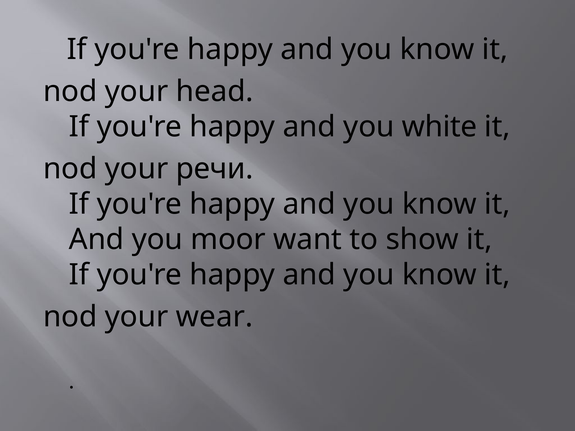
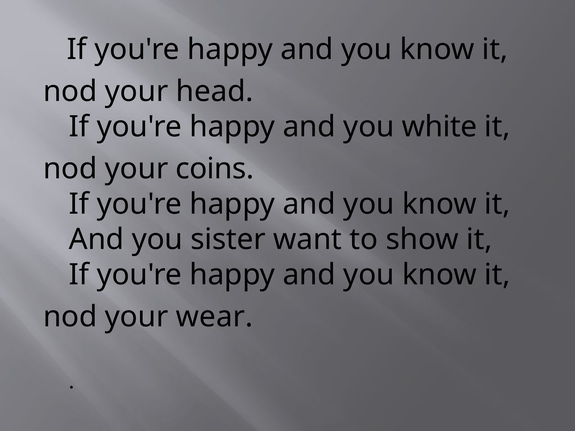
речи: речи -> coins (215, 169)
moor: moor -> sister (228, 240)
